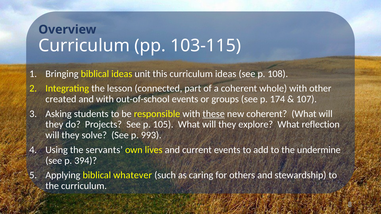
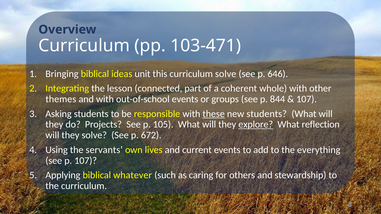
103-115: 103-115 -> 103-471 (206, 46)
curriculum ideas: ideas -> solve (226, 74)
108: 108 -> 646 (278, 74)
created: created -> themes (61, 99)
174: 174 -> 844 (278, 99)
new coherent: coherent -> students (267, 114)
explore underline: none -> present (256, 125)
993: 993 -> 672 (151, 135)
undermine: undermine -> everything (319, 150)
p 394: 394 -> 107 (86, 161)
